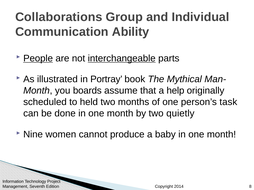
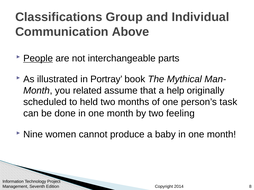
Collaborations: Collaborations -> Classifications (59, 17)
Ability: Ability -> Above (131, 32)
interchangeable underline: present -> none (122, 58)
boards: boards -> related (87, 91)
quietly: quietly -> feeling (180, 114)
